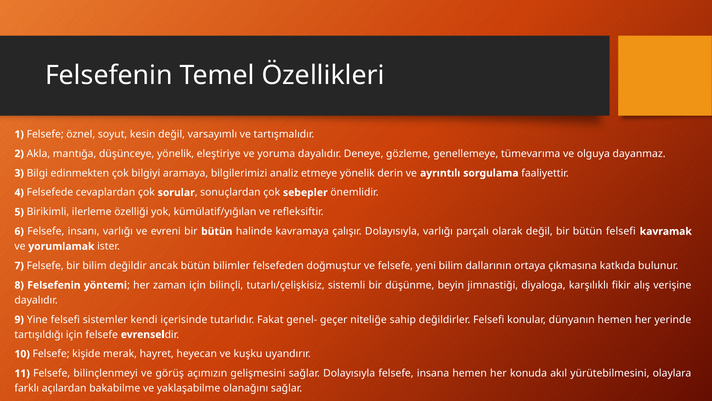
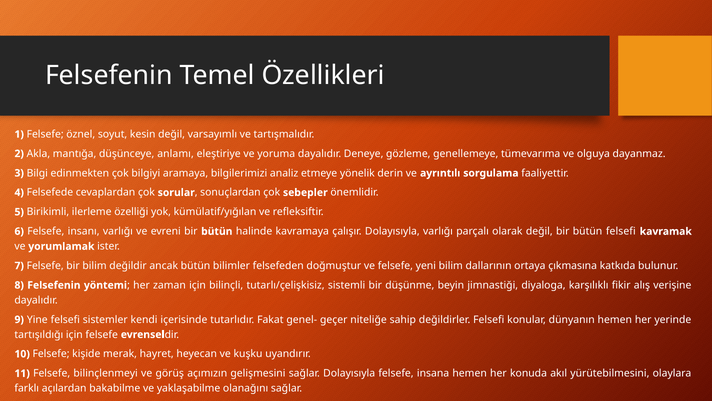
düşünceye yönelik: yönelik -> anlamı (176, 153)
